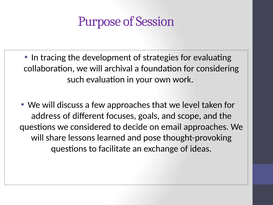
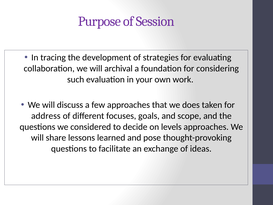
level: level -> does (191, 105)
email: email -> levels (171, 127)
